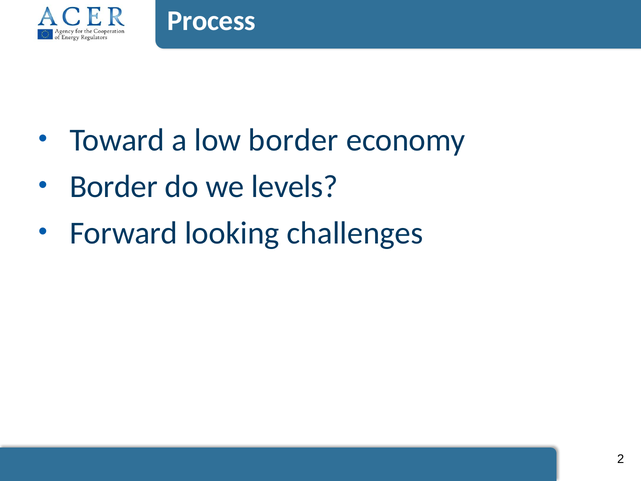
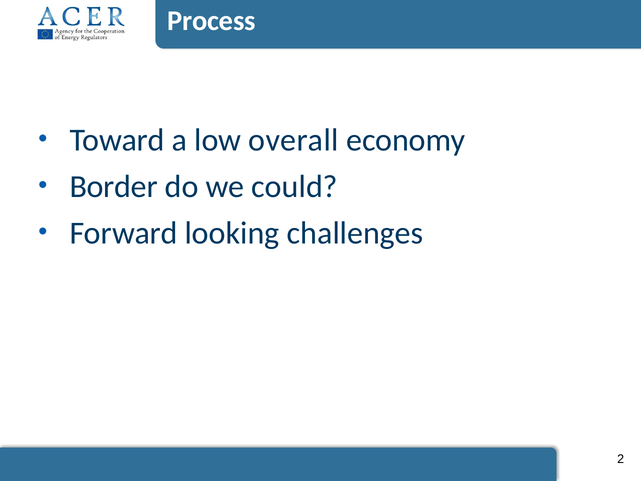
low border: border -> overall (294, 140)
levels: levels -> could (295, 187)
